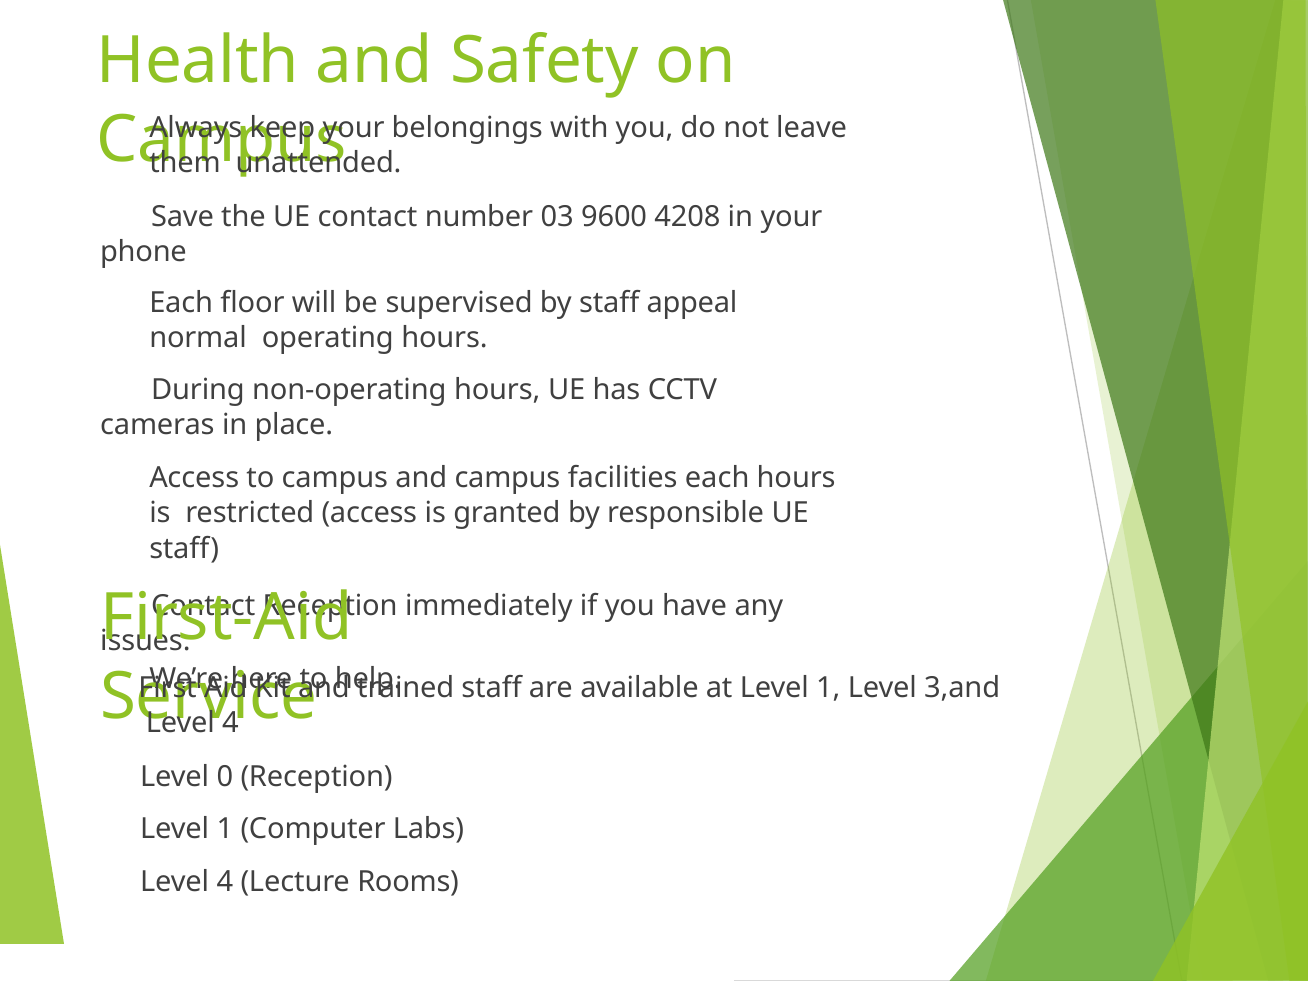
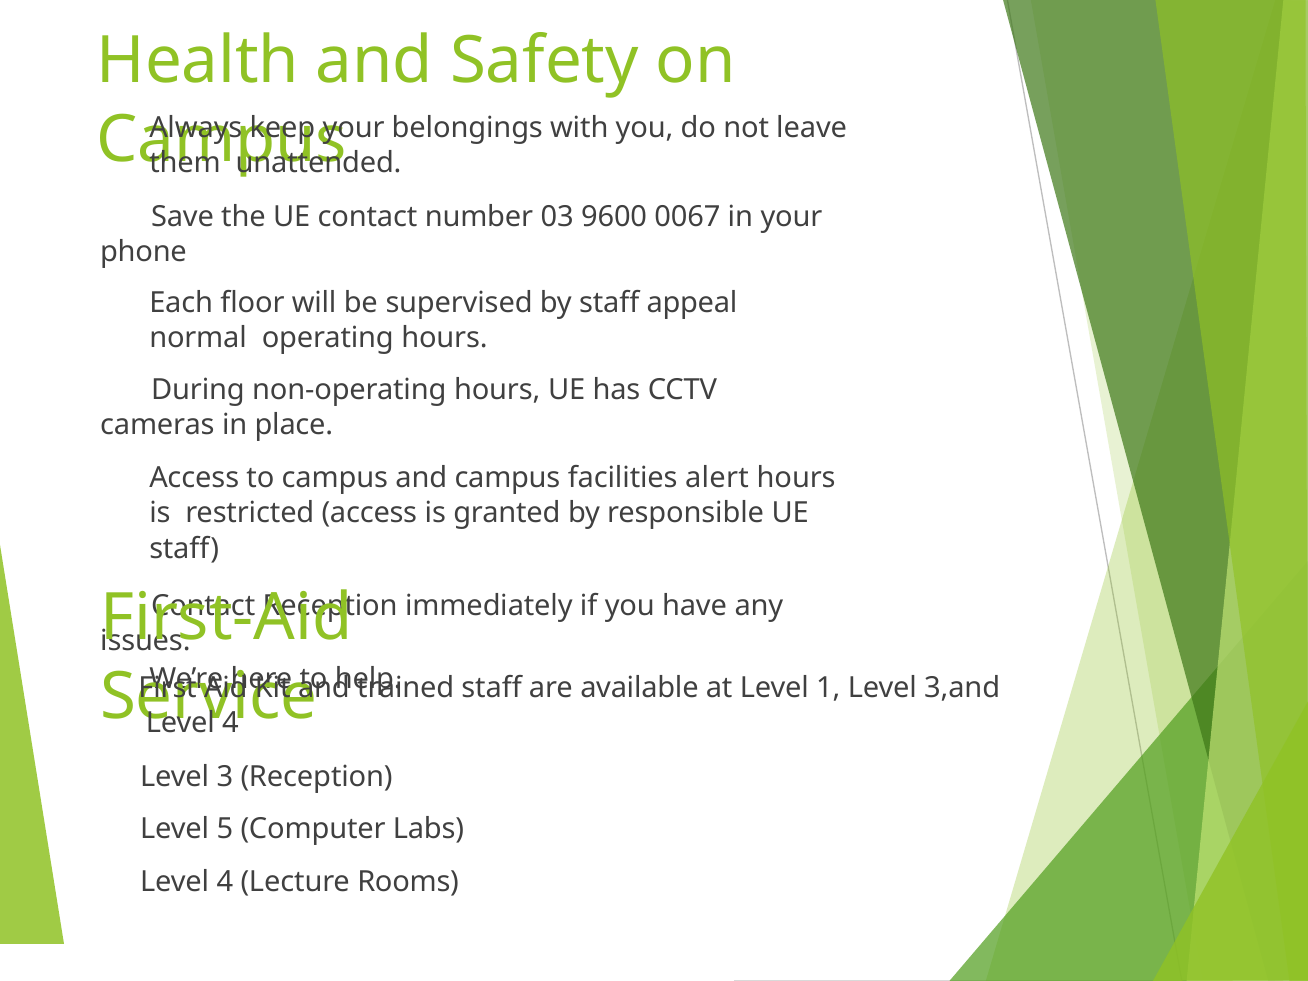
4208: 4208 -> 0067 (687, 217)
facilities each: each -> alert (717, 478)
0: 0 -> 3 (225, 777)
1: 1 -> 5 (225, 829)
